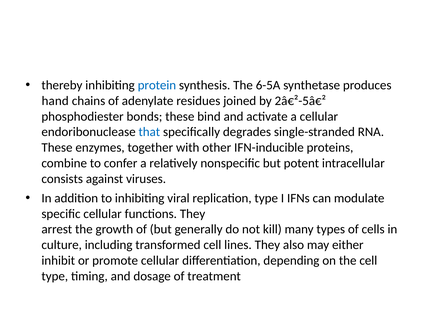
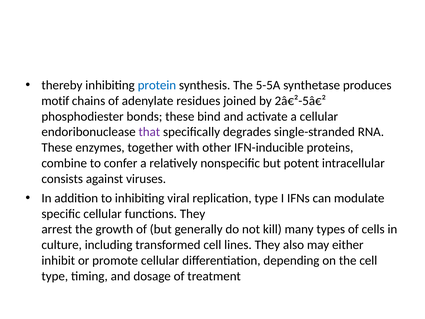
6-5A: 6-5A -> 5-5A (268, 85)
hand: hand -> motif (55, 101)
that colour: blue -> purple (149, 132)
